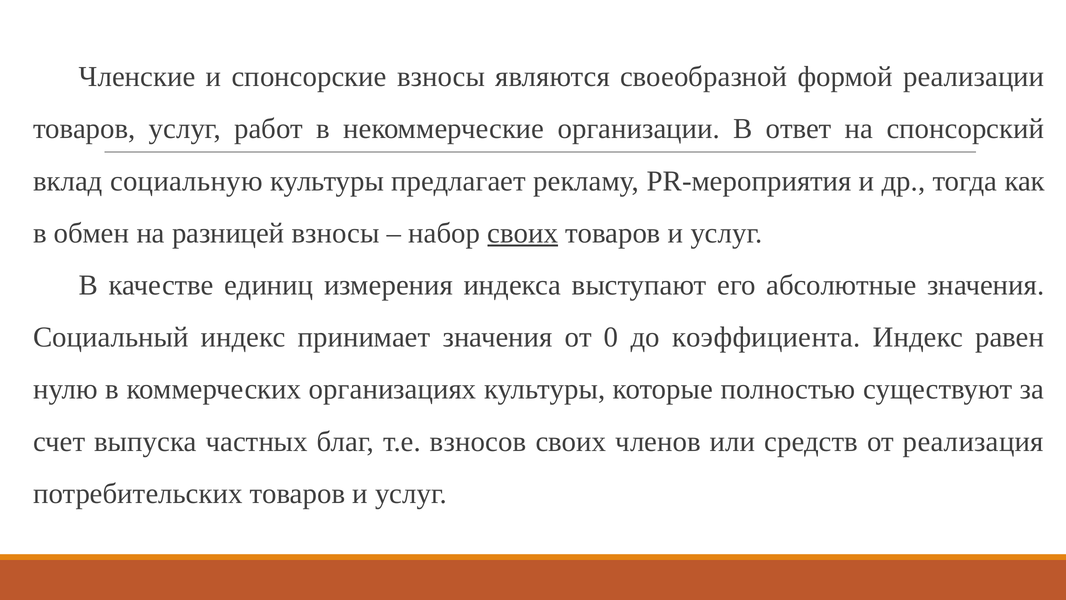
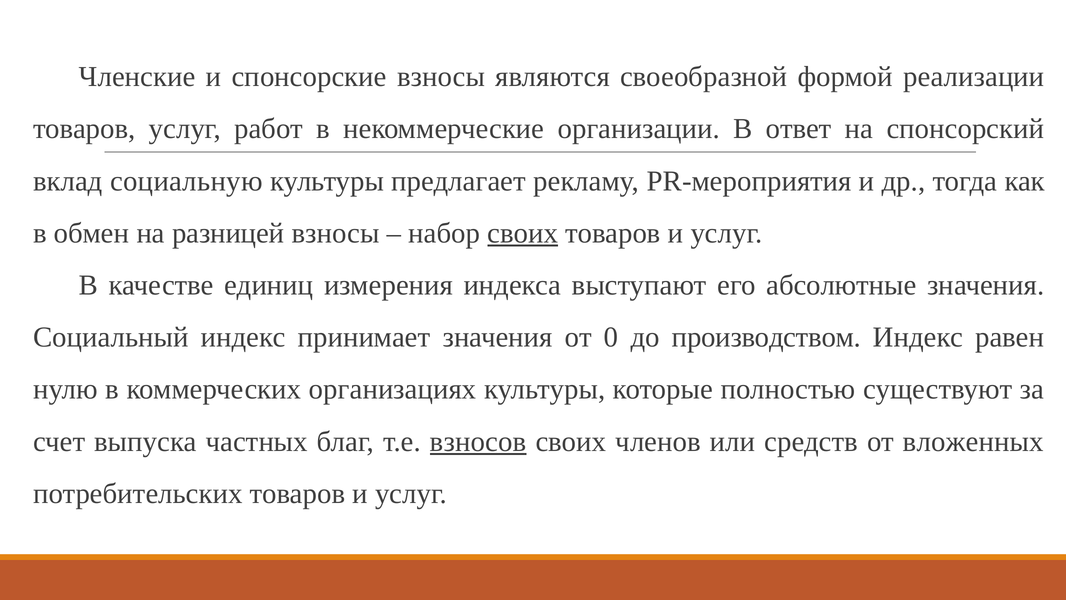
коэффициента: коэффициента -> производством (766, 337)
взносов underline: none -> present (478, 441)
реализация: реализация -> вложенных (973, 441)
